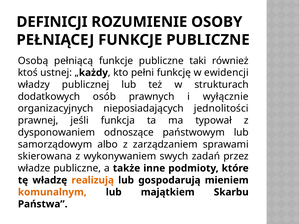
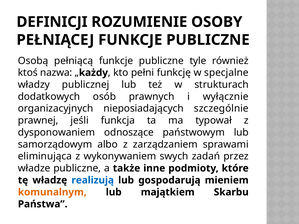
taki: taki -> tyle (198, 61)
ustnej: ustnej -> nazwa (56, 73)
ewidencji: ewidencji -> specjalne (226, 73)
jednolitości: jednolitości -> szczególnie (221, 109)
skierowana: skierowana -> eliminująca (45, 156)
realizują colour: orange -> blue (93, 180)
